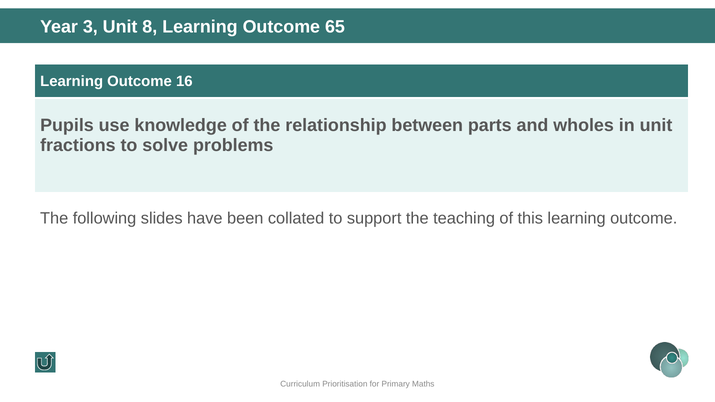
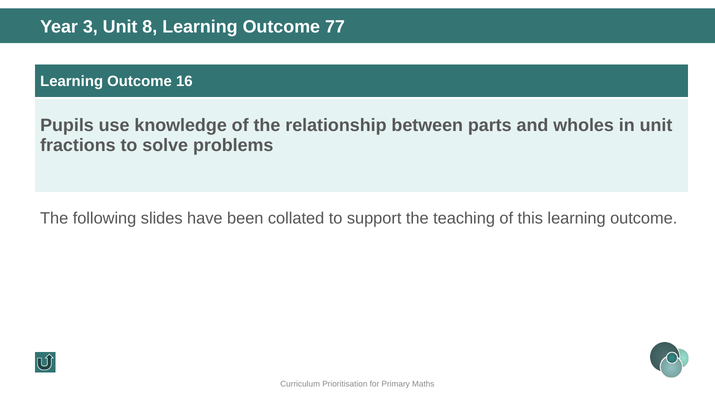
65: 65 -> 77 (335, 27)
